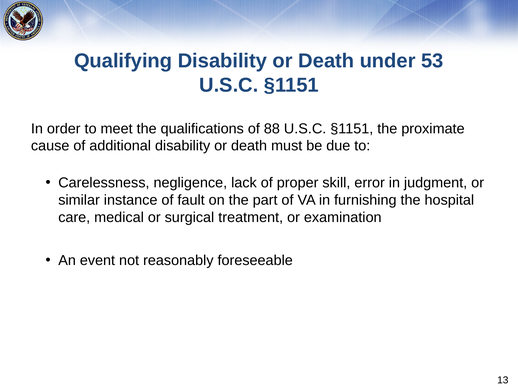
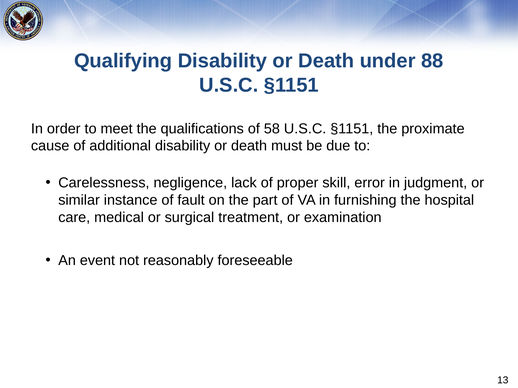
53: 53 -> 88 (432, 61)
88: 88 -> 58 (272, 129)
